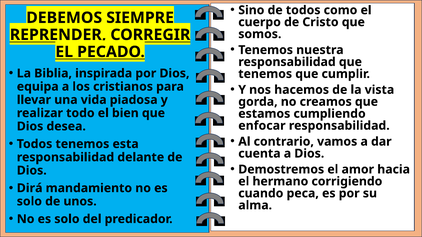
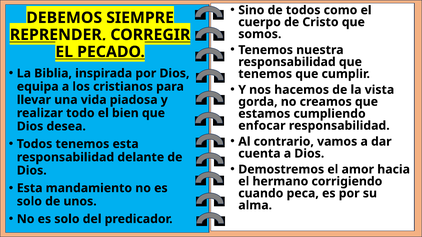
Dirá: Dirá -> Esta (30, 188)
